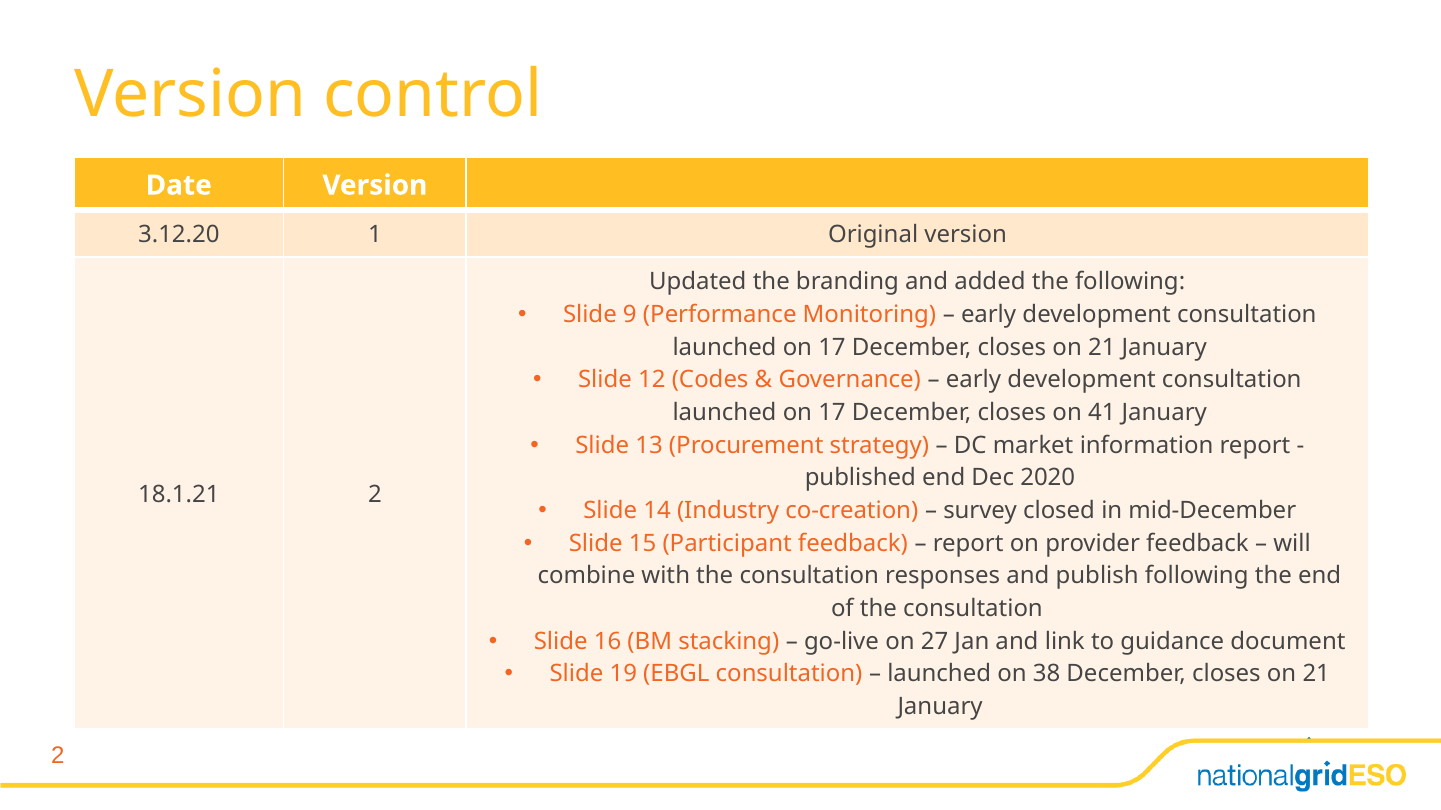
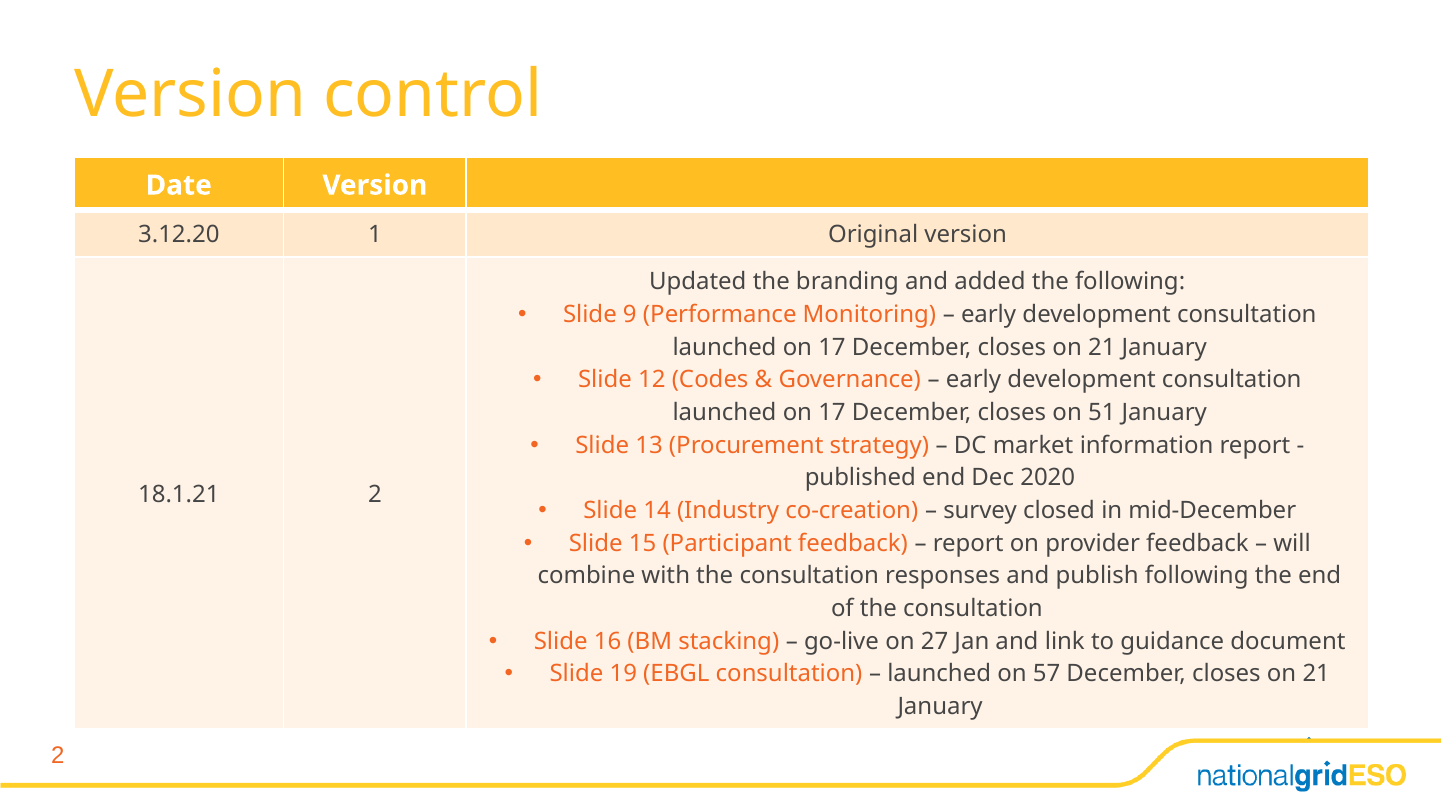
41: 41 -> 51 (1102, 413)
38: 38 -> 57 (1047, 674)
